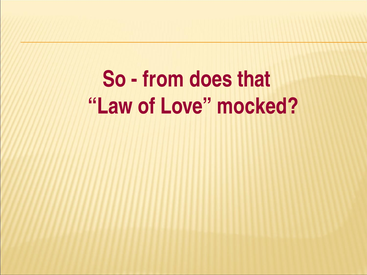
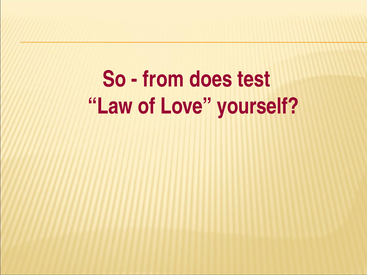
that: that -> test (254, 79)
mocked: mocked -> yourself (258, 106)
